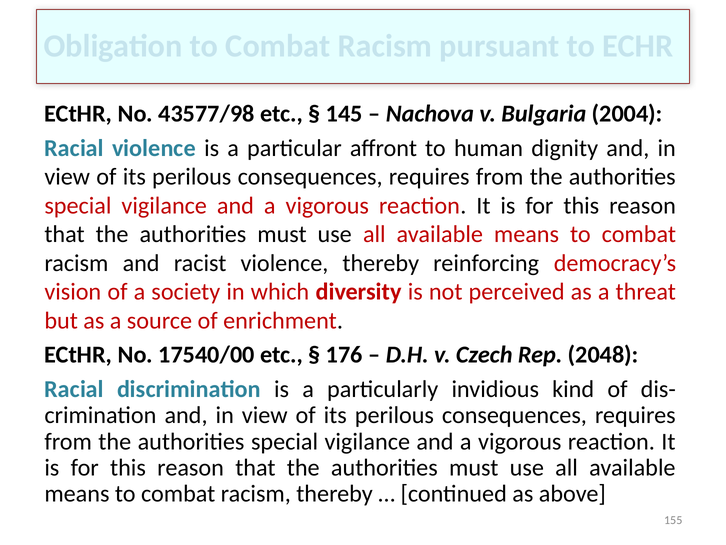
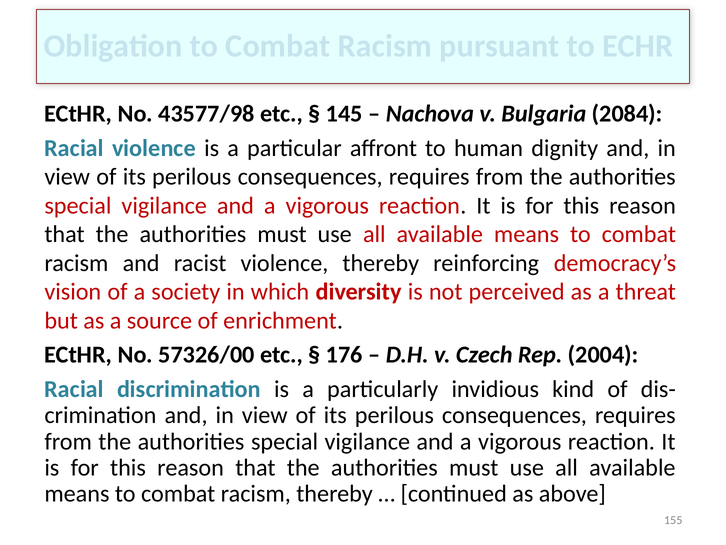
2004: 2004 -> 2084 (627, 114)
17540/00: 17540/00 -> 57326/00 (206, 354)
2048: 2048 -> 2004 (603, 354)
